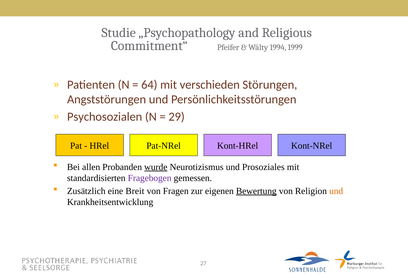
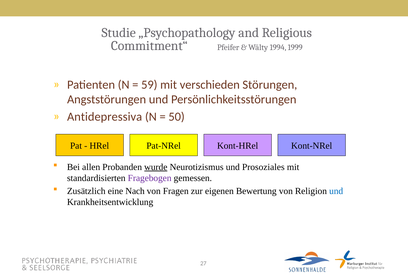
64: 64 -> 59 (149, 85)
Psychosozialen: Psychosozialen -> Antidepressiva (105, 117)
29: 29 -> 50 (177, 117)
Breit: Breit -> Nach (135, 191)
Bewertung underline: present -> none (256, 191)
und colour: orange -> blue (336, 191)
